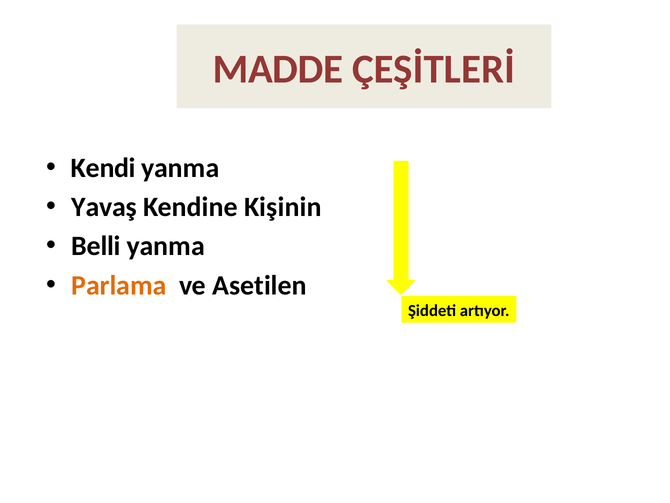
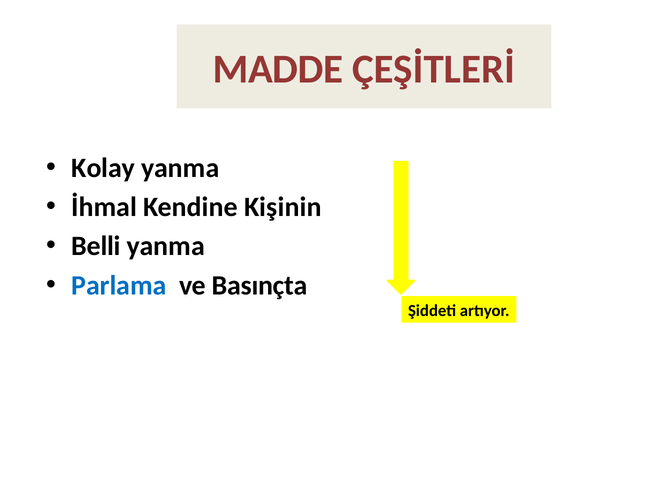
Kendi: Kendi -> Kolay (103, 168)
Yavaş: Yavaş -> İhmal (104, 207)
Parlama colour: orange -> blue (119, 285)
Asetilen: Asetilen -> Basınçta (260, 285)
